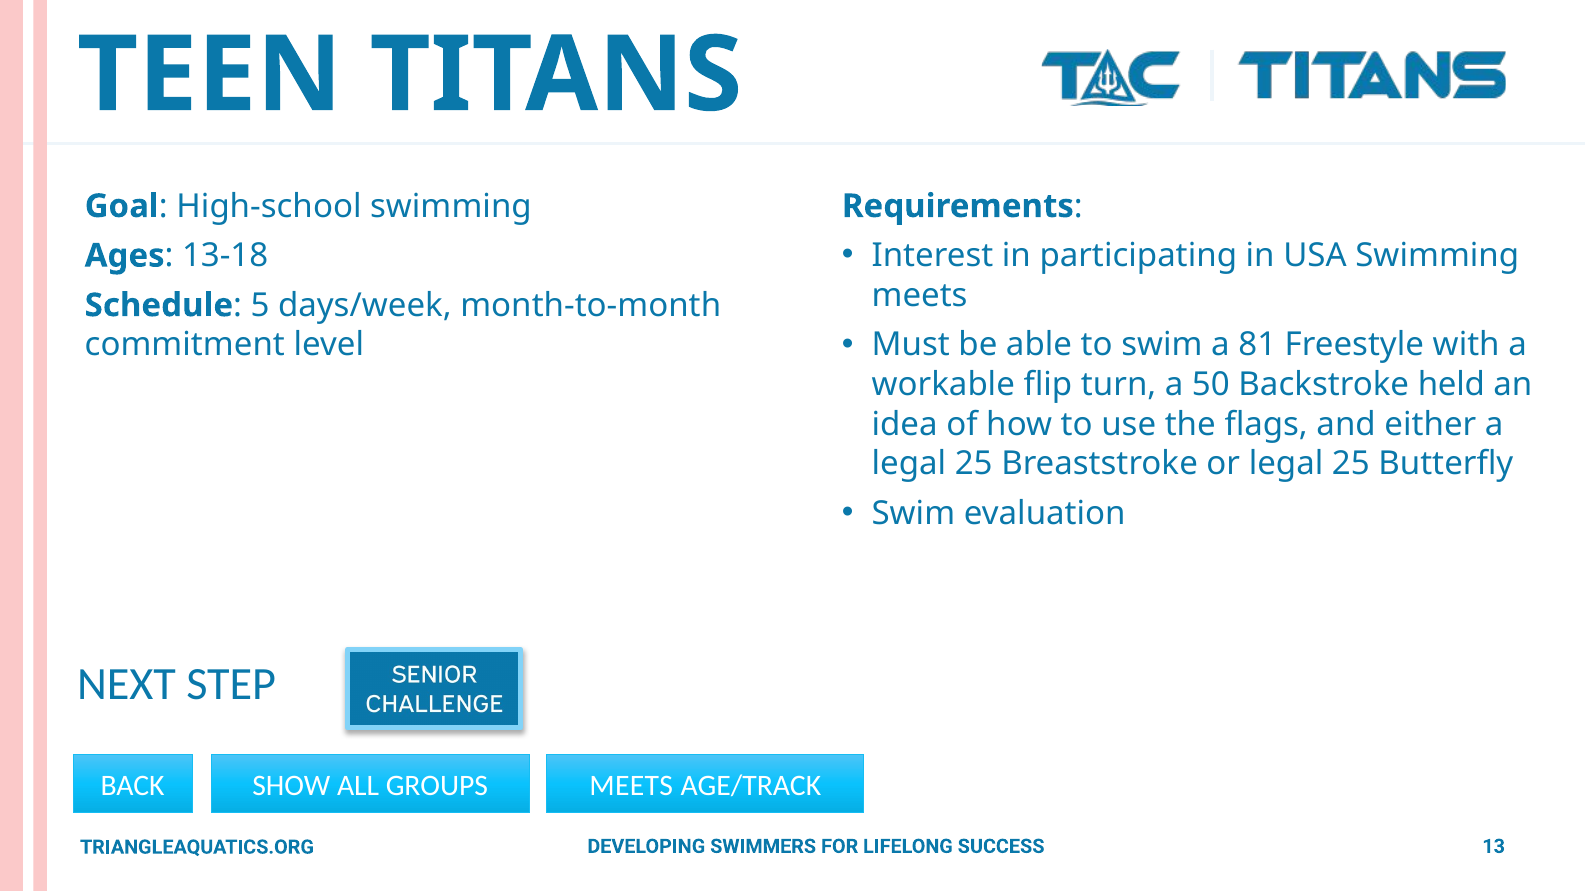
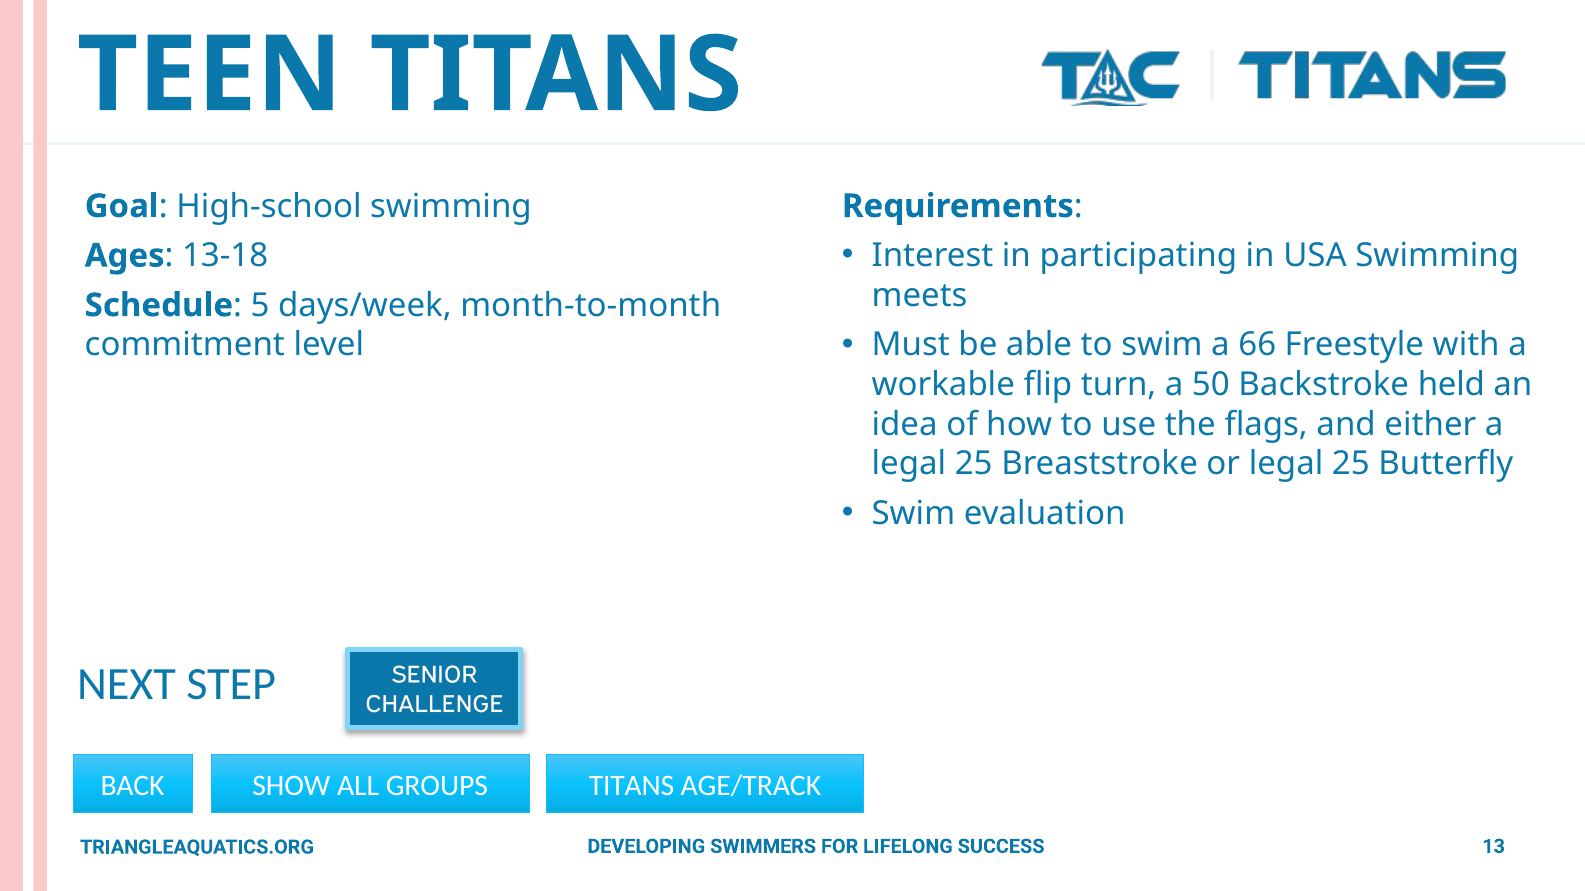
81: 81 -> 66 (1257, 345)
GROUPS MEETS: MEETS -> TITANS (632, 786)
